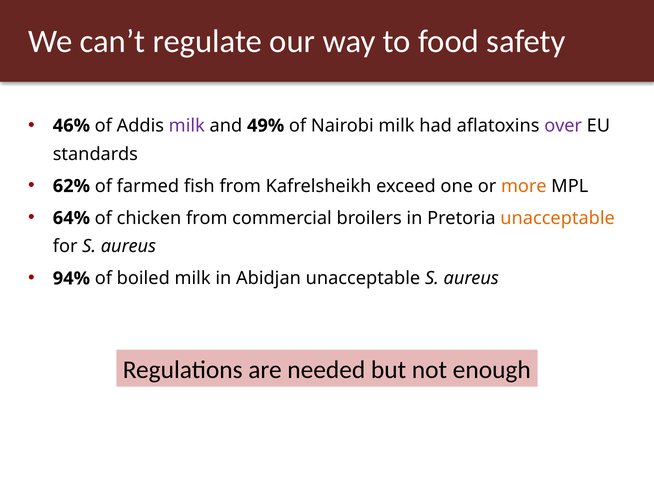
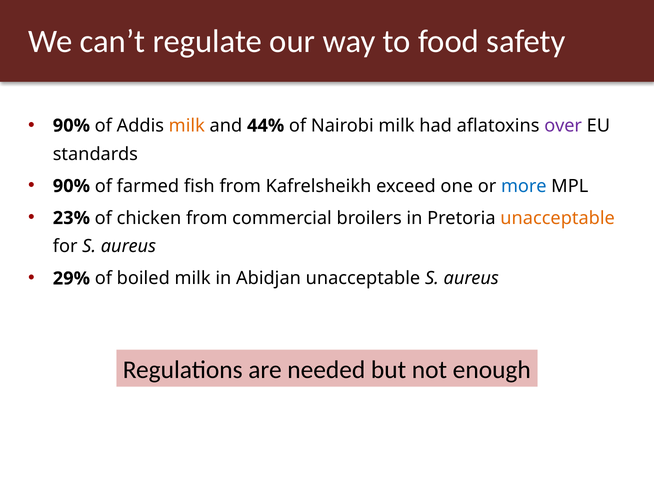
46%: 46% -> 90% (71, 125)
milk colour: purple -> orange (187, 125)
49%: 49% -> 44% (266, 125)
62%: 62% -> 90% (71, 186)
more colour: orange -> blue (524, 186)
64%: 64% -> 23% (71, 218)
94%: 94% -> 29% (71, 278)
